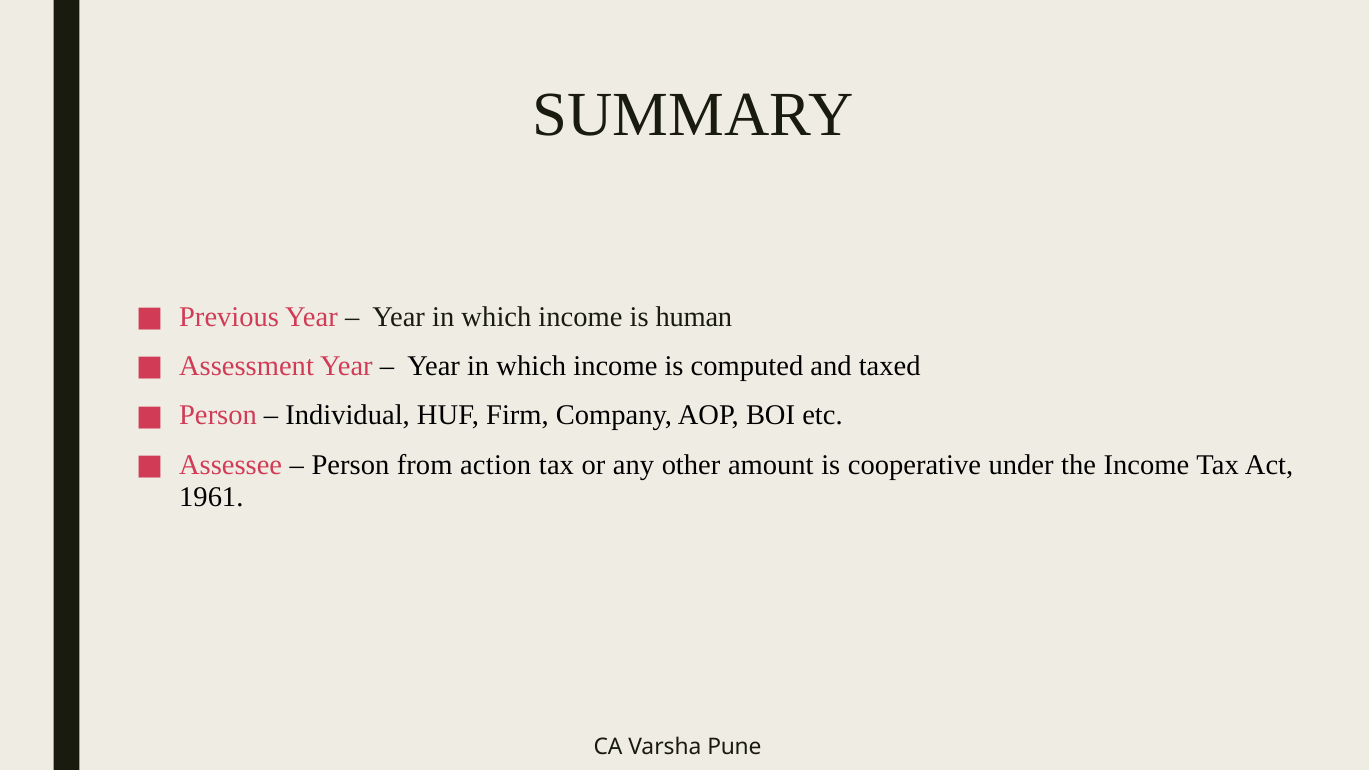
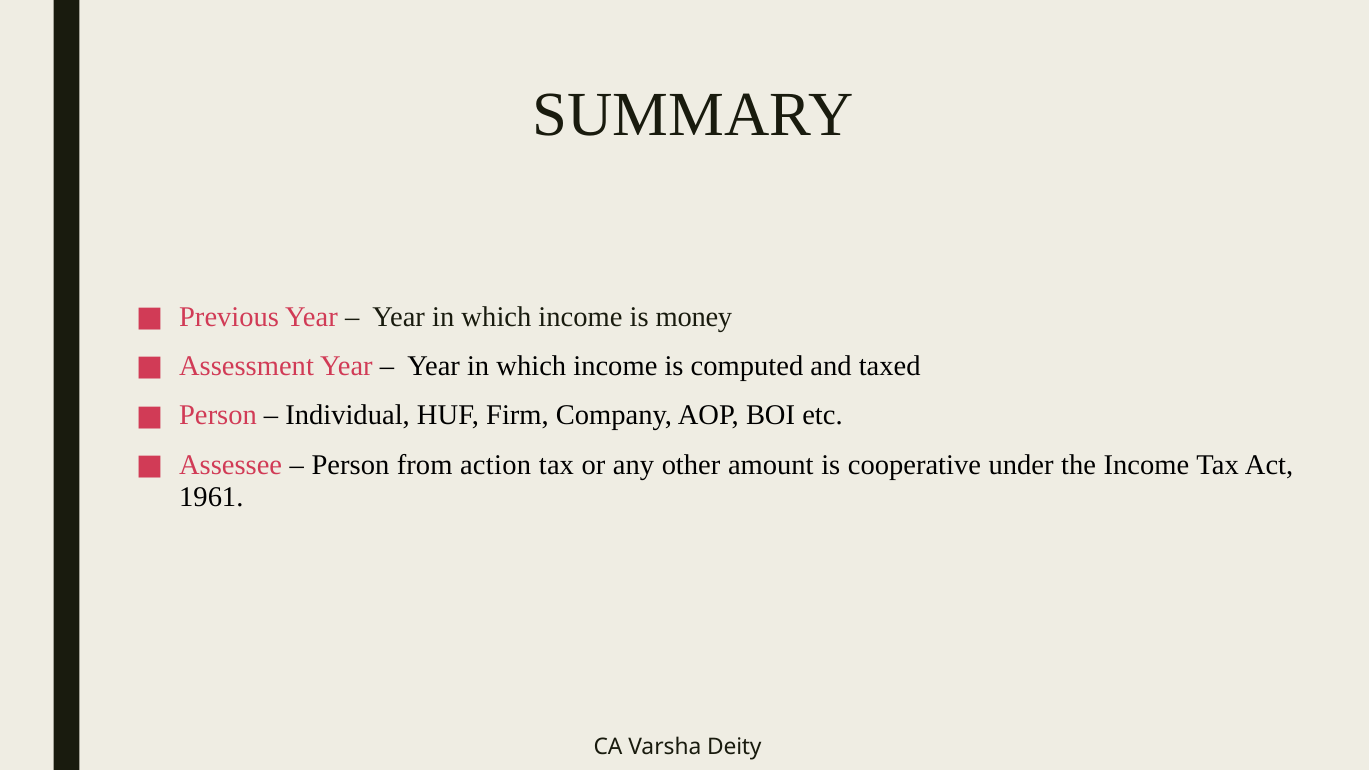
human: human -> money (694, 317)
Pune: Pune -> Deity (734, 747)
